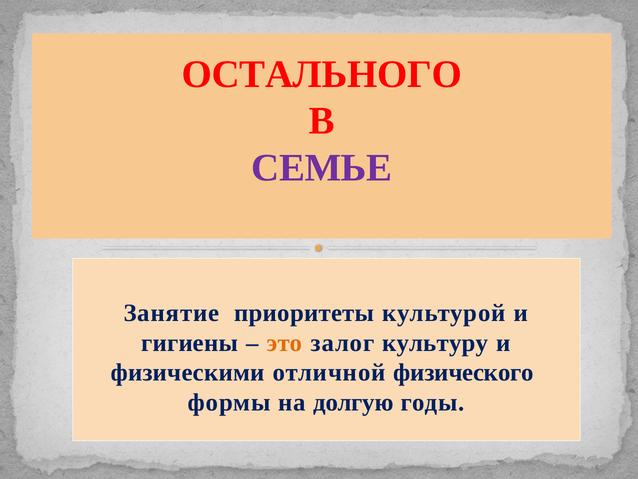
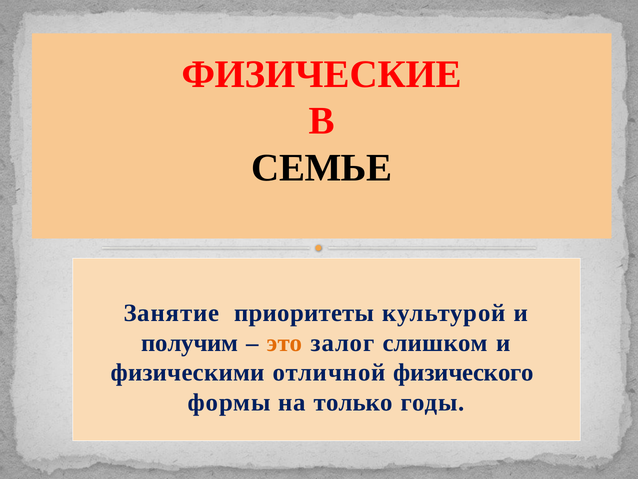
ОСТАЛЬНОГО: ОСТАЛЬНОГО -> ФИЗИЧЕСКИЕ (322, 74)
СЕМЬЕ colour: purple -> black (322, 168)
гигиены: гигиены -> получим (190, 343)
культуру: культуру -> слишком (435, 343)
долгую: долгую -> только (353, 402)
